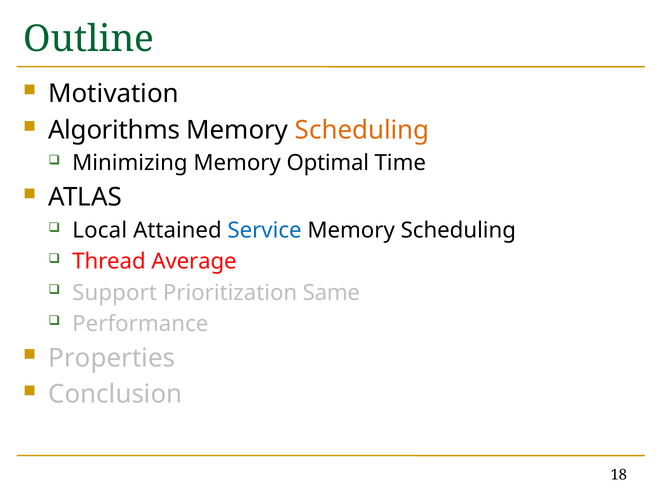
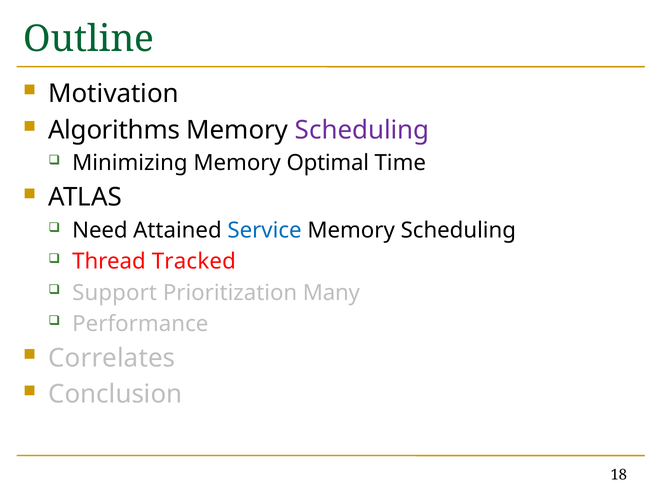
Scheduling colour: orange -> purple (362, 130)
Local: Local -> Need (100, 231)
Average: Average -> Tracked (194, 262)
Same: Same -> Many (331, 293)
Properties: Properties -> Correlates (112, 358)
